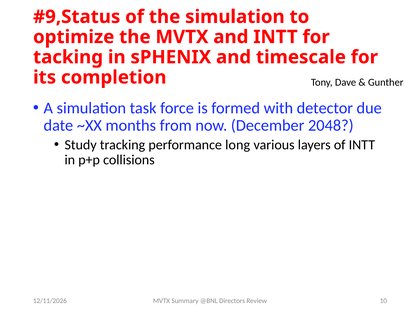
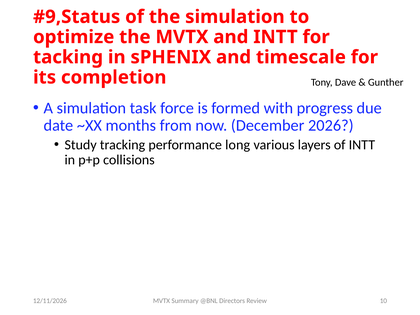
detector: detector -> progress (325, 108)
2048: 2048 -> 2026 (331, 126)
